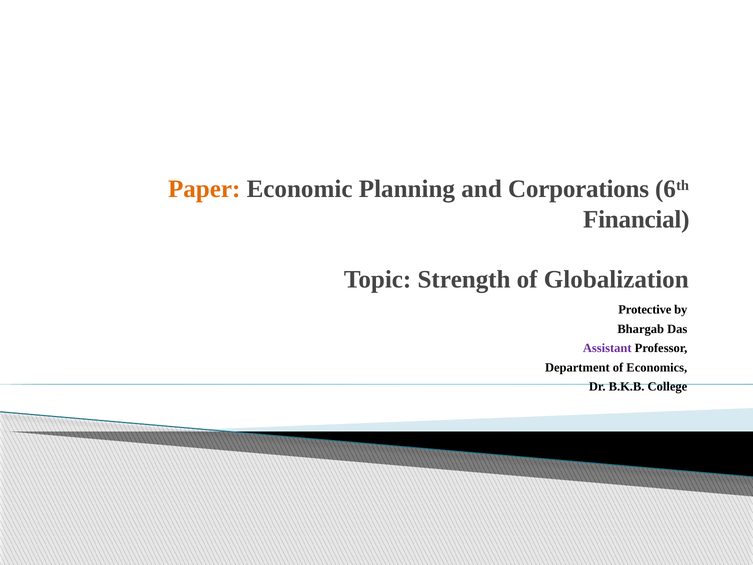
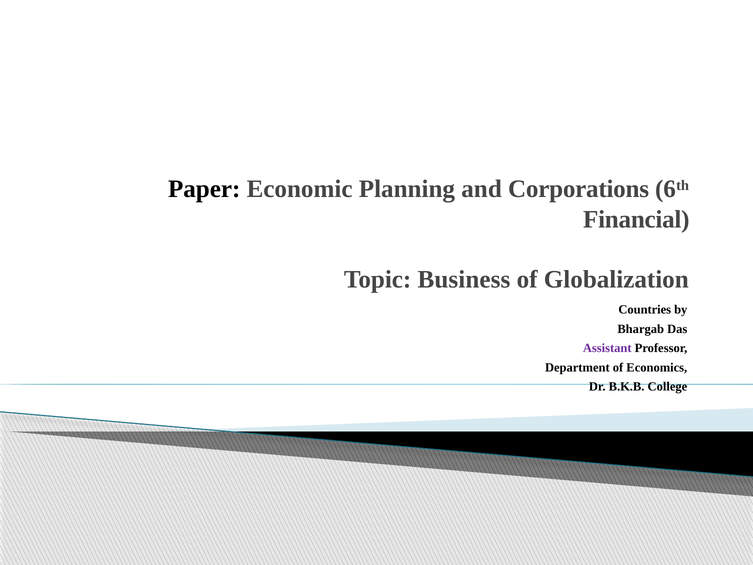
Paper colour: orange -> black (204, 189)
Strength: Strength -> Business (464, 279)
Protective: Protective -> Countries (645, 310)
